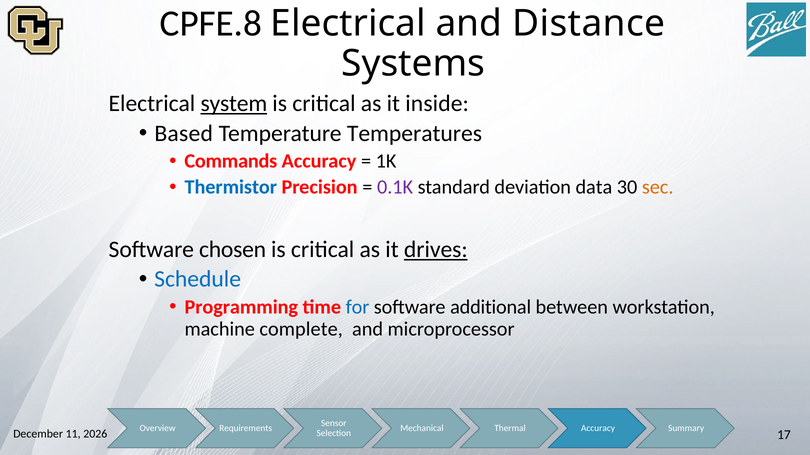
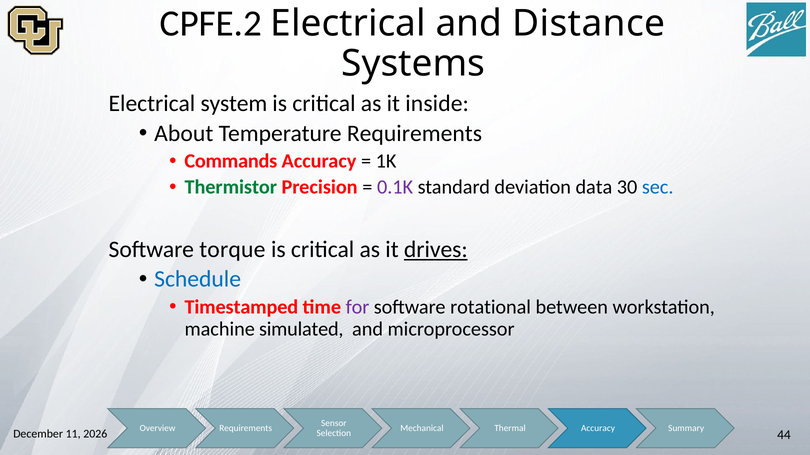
CPFE.8: CPFE.8 -> CPFE.2 (211, 24)
system underline: present -> none (234, 104)
Based: Based -> About (184, 133)
Temperature Temperatures: Temperatures -> Requirements (414, 133)
Thermistor colour: blue -> green (231, 187)
sec colour: orange -> blue (658, 187)
chosen: chosen -> torque (232, 250)
Programming: Programming -> Timestamped (241, 308)
for colour: blue -> purple (358, 308)
additional: additional -> rotational (491, 308)
complete: complete -> simulated (301, 329)
17: 17 -> 44 (784, 435)
